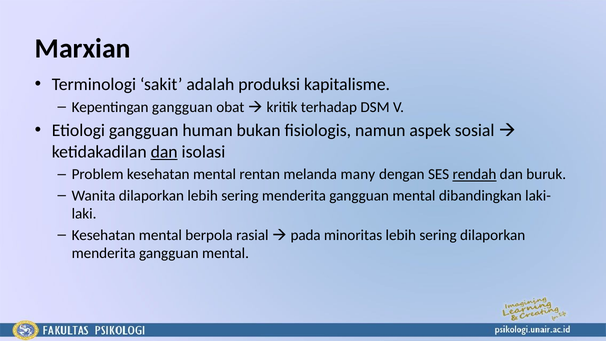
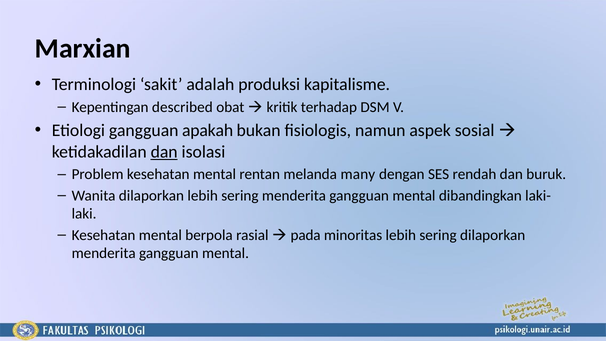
Kepentingan gangguan: gangguan -> described (182, 107)
human: human -> apakah (208, 131)
rendah underline: present -> none (474, 174)
